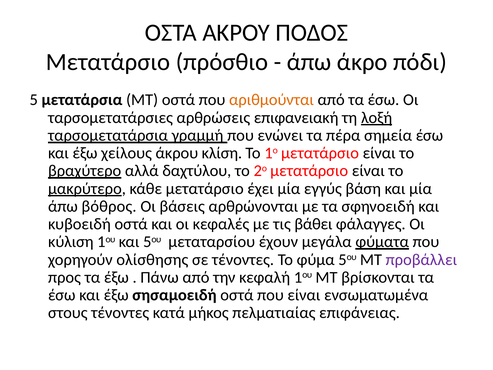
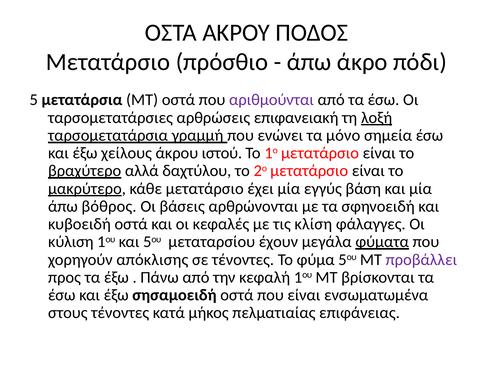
αριθμούνται colour: orange -> purple (271, 100)
πέρα: πέρα -> μόνο (343, 135)
κλίση: κλίση -> ιστού (222, 153)
βάθει: βάθει -> κλίση (313, 224)
ολίσθησης: ολίσθησης -> απόκλισης (152, 259)
